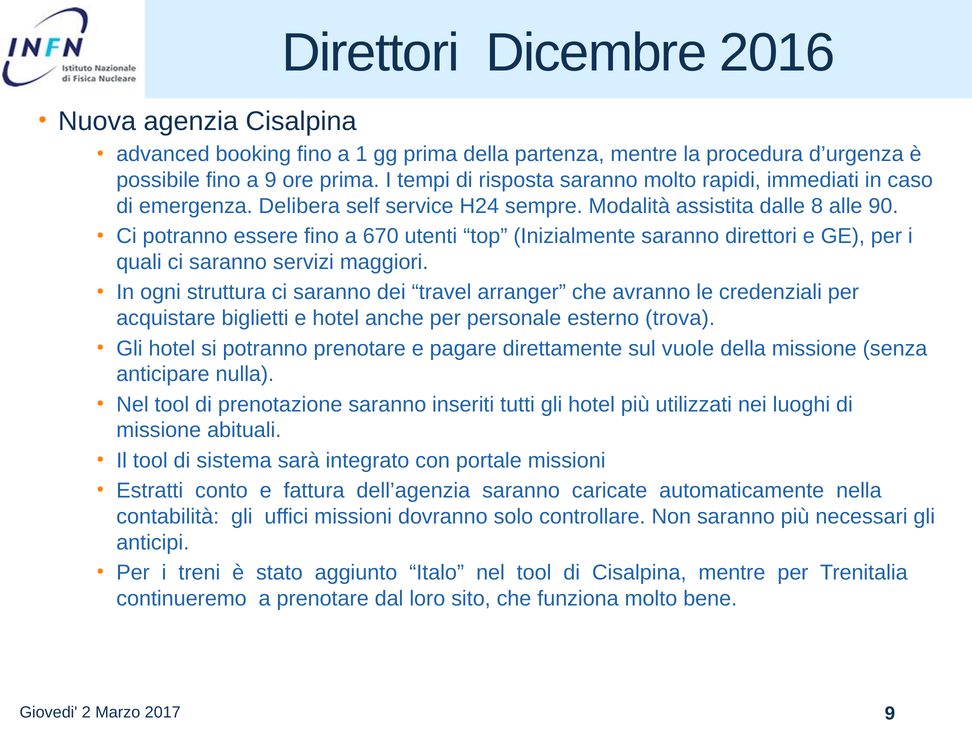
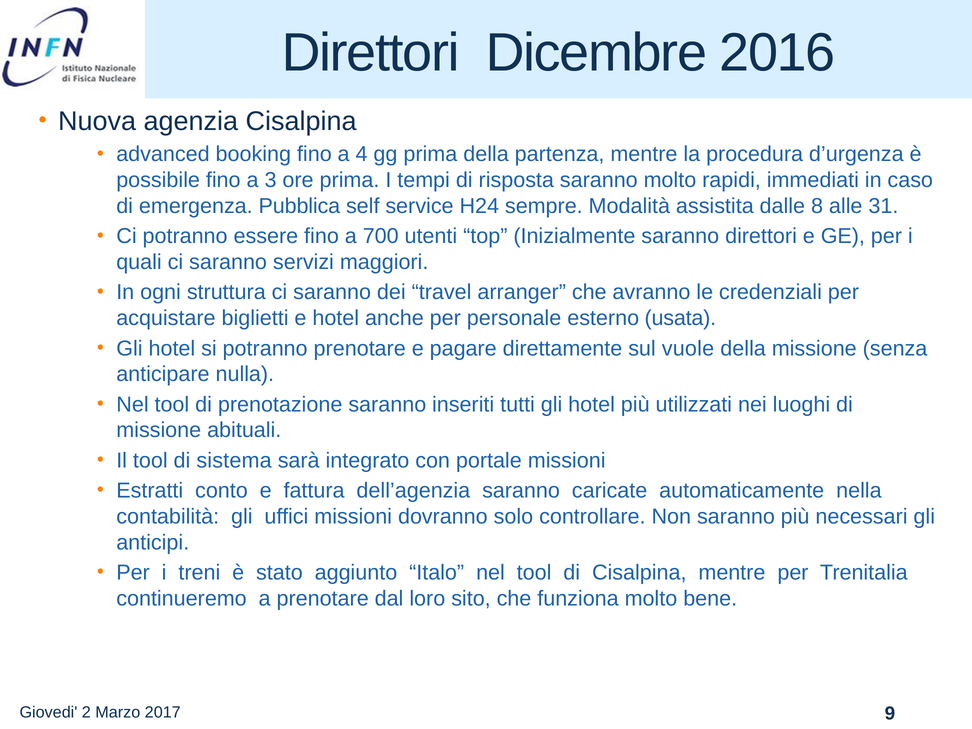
1: 1 -> 4 (362, 154)
a 9: 9 -> 3 (271, 180)
Delibera: Delibera -> Pubblica (299, 206)
90: 90 -> 31 (883, 206)
670: 670 -> 700 (381, 236)
trova: trova -> usata (680, 318)
